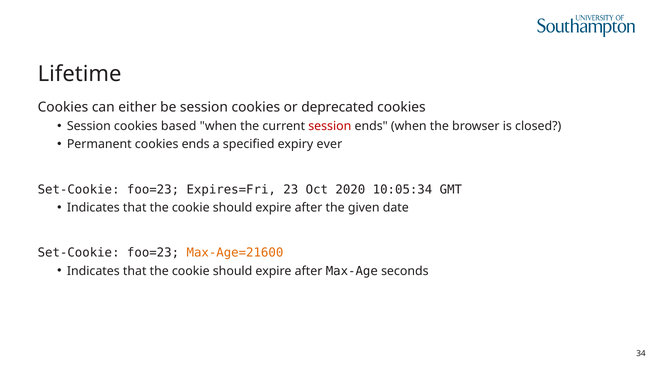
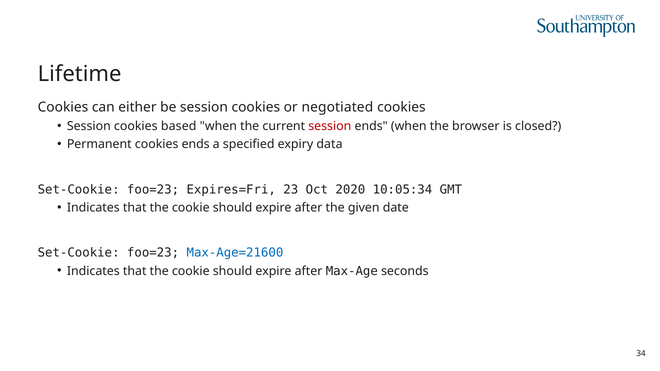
deprecated: deprecated -> negotiated (337, 107)
ever: ever -> data (329, 144)
Max-Age=21600 colour: orange -> blue (235, 253)
